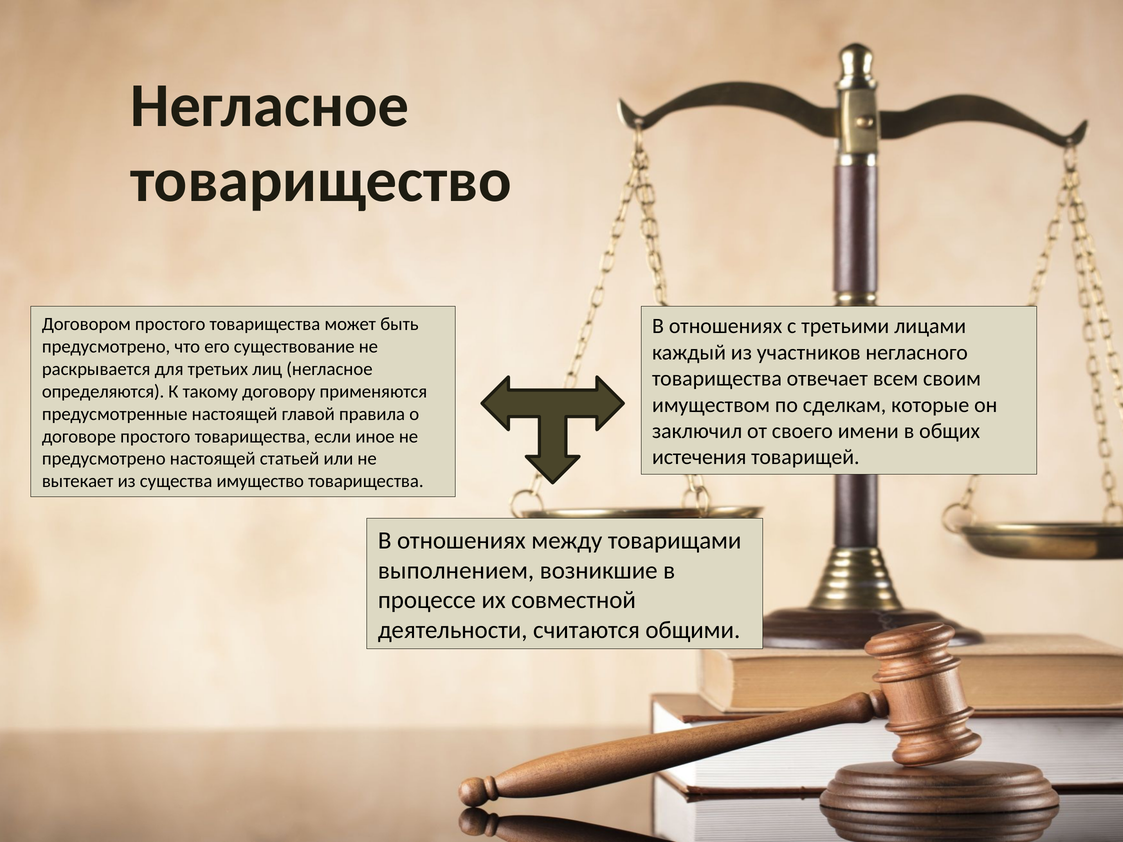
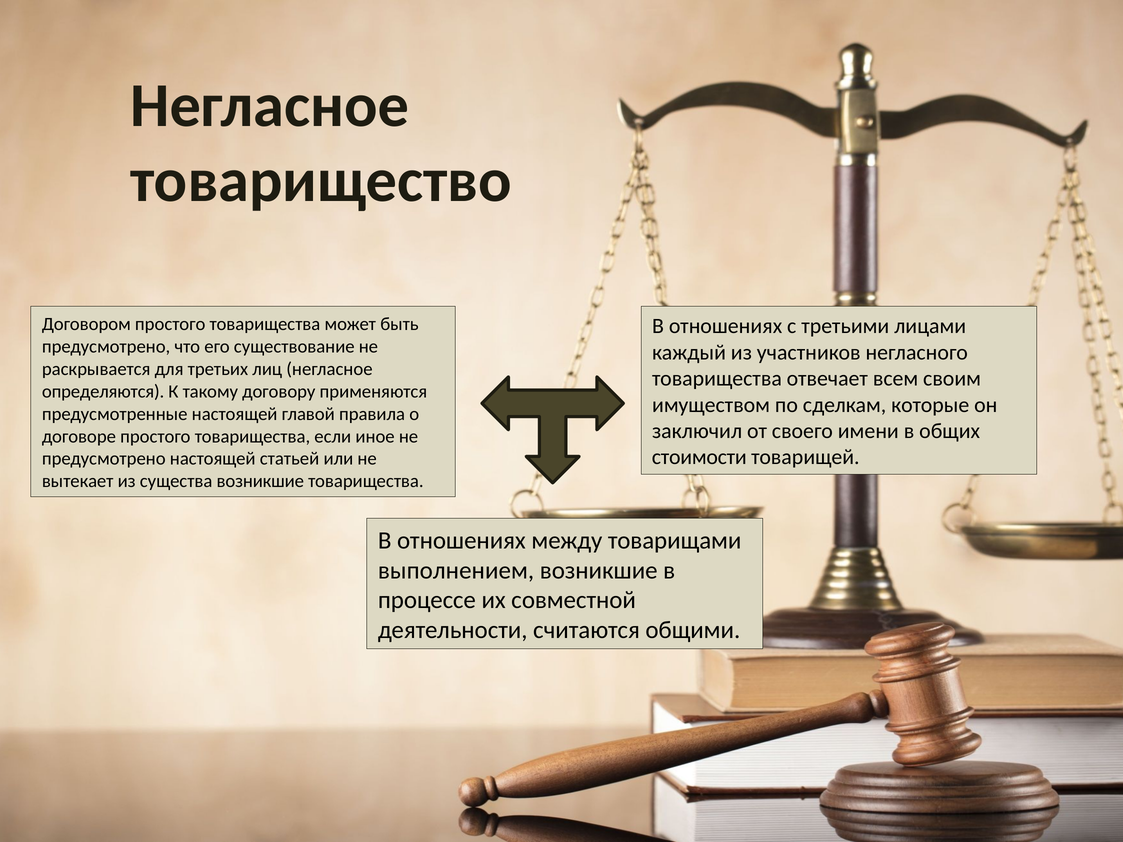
истечения: истечения -> стоимости (699, 457)
существа имущество: имущество -> возникшие (260, 481)
